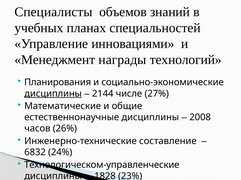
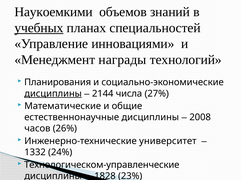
Специалисты: Специалисты -> Наукоемкими (54, 12)
учебных underline: none -> present (39, 28)
числе: числе -> числа (129, 94)
составление: составление -> университет (168, 142)
6832: 6832 -> 1332 (35, 153)
